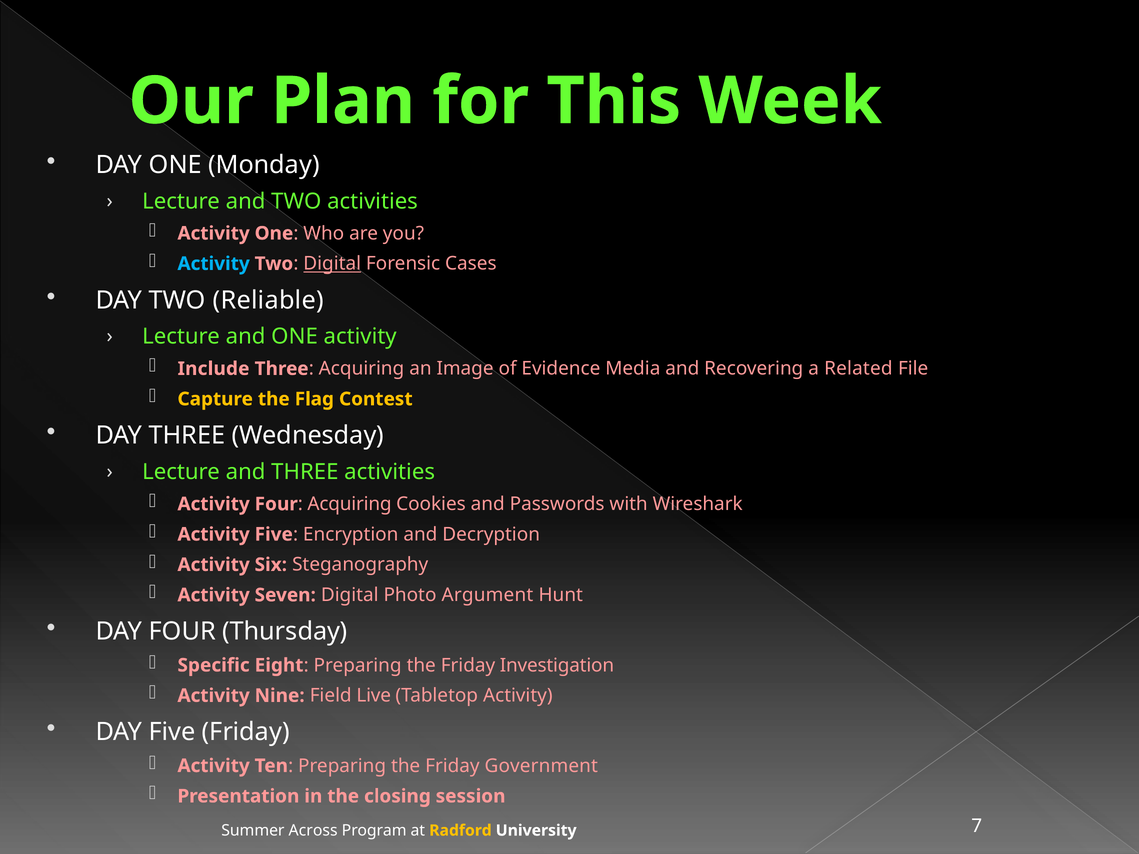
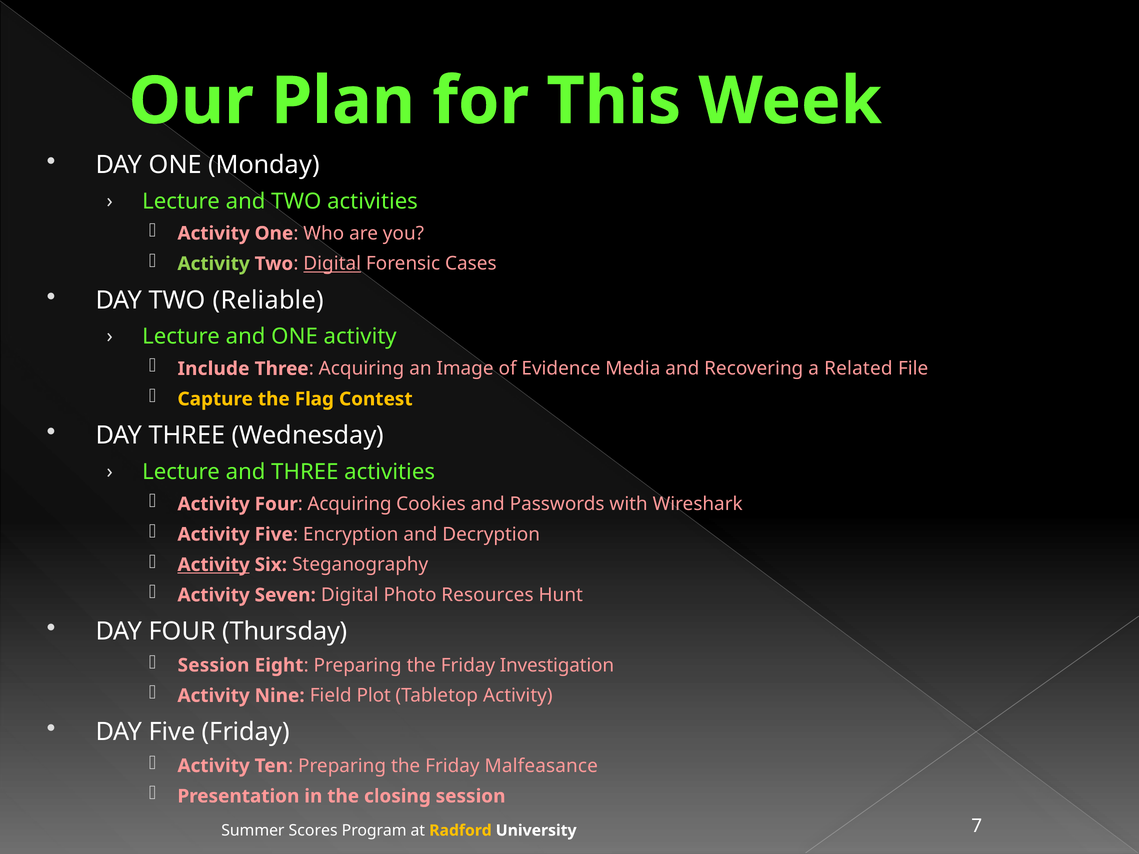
Activity colour: light blue -> light green (214, 264)
Activity underline: none -> present (214, 565)
Argument: Argument -> Resources (487, 595)
Specific: Specific -> Session (214, 665)
Live: Live -> Plot (374, 696)
Government: Government -> Malfeasance (541, 766)
Across: Across -> Scores (313, 831)
